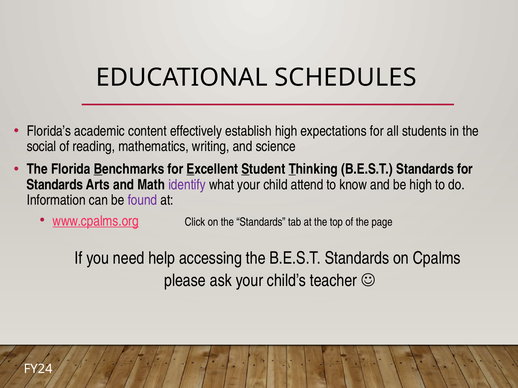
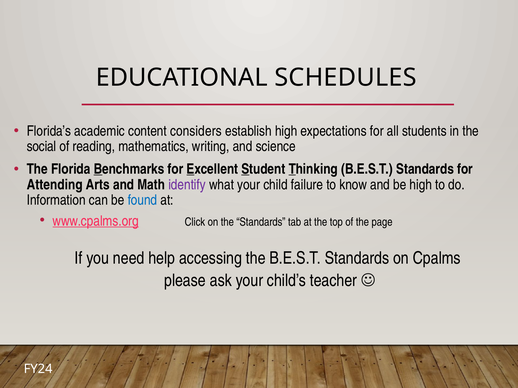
effectively: effectively -> considers (196, 131)
Standards: Standards -> Attending (55, 185)
attend: attend -> failure (307, 185)
found colour: purple -> blue (142, 201)
